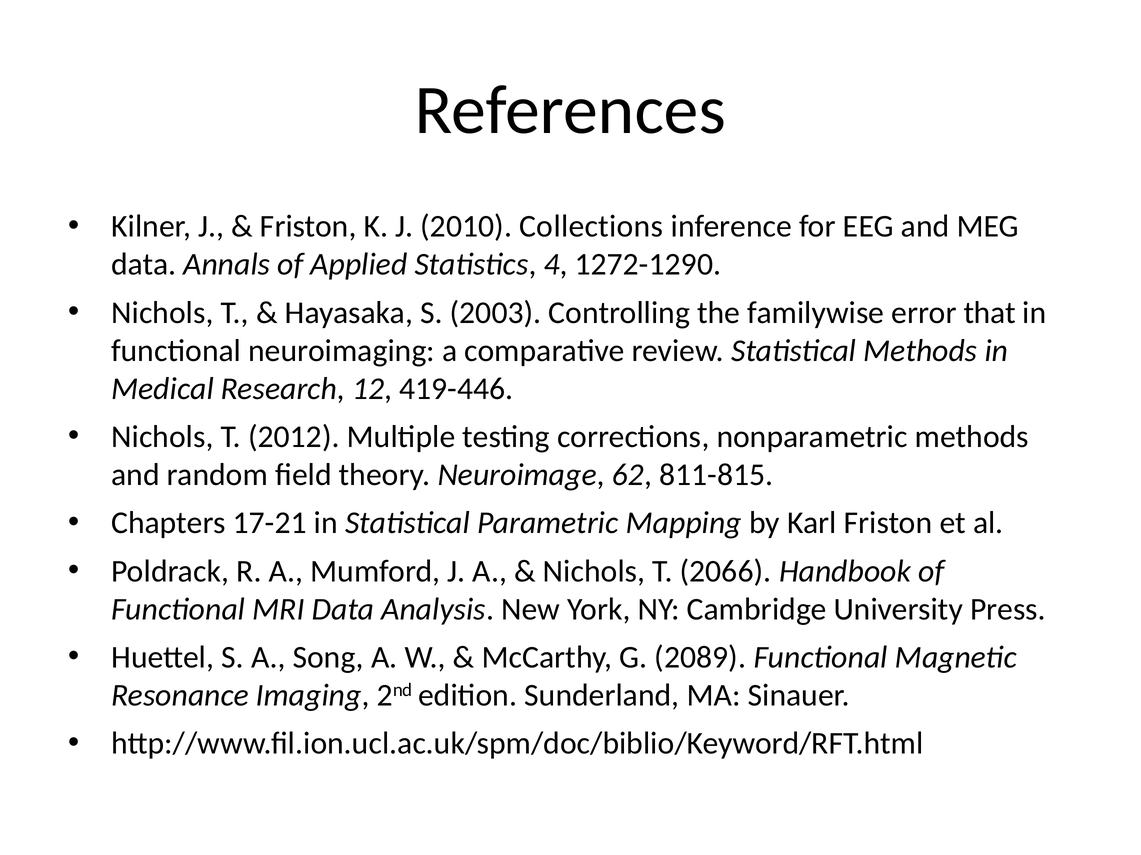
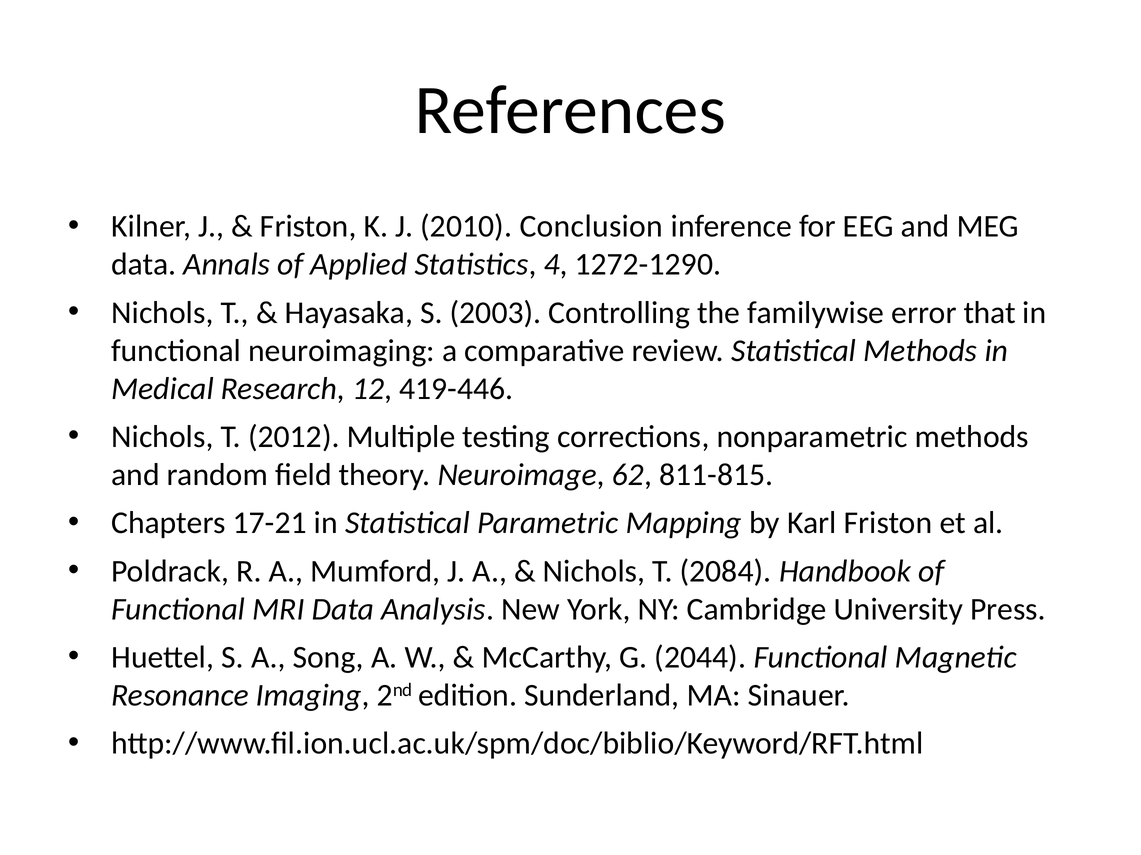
Collections: Collections -> Conclusion (591, 227)
2066: 2066 -> 2084 (725, 572)
2089: 2089 -> 2044 (700, 658)
